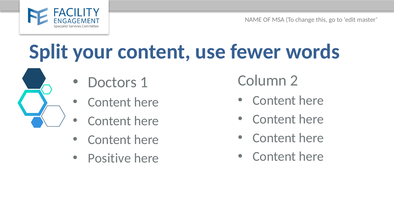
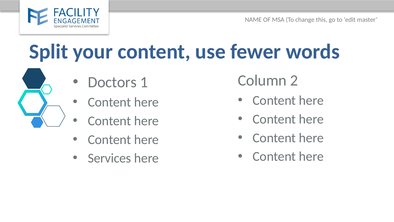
Positive: Positive -> Services (109, 158)
